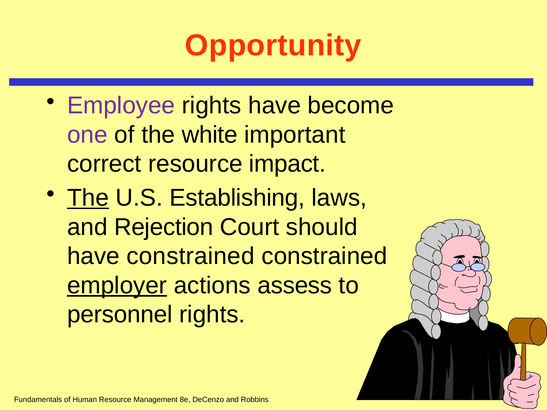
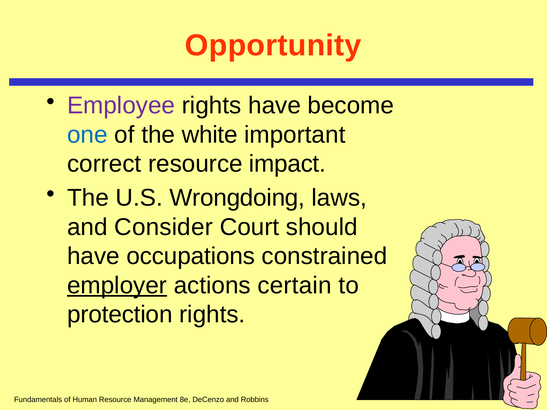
one colour: purple -> blue (87, 135)
The underline: present -> none (88, 198)
Establishing: Establishing -> Wrongdoing (237, 198)
Rejection: Rejection -> Consider (164, 227)
have constrained: constrained -> occupations (191, 256)
assess: assess -> certain (295, 286)
personnel: personnel -> protection (120, 315)
